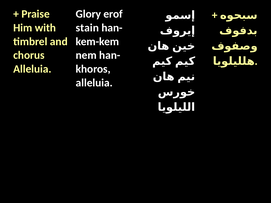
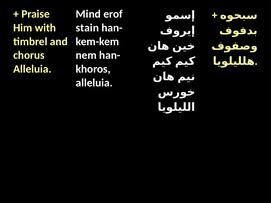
Glory: Glory -> Mind (88, 14)
